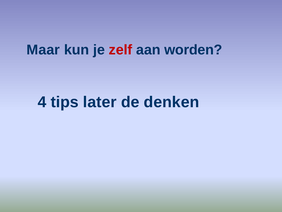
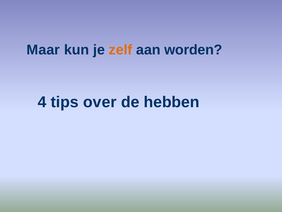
zelf colour: red -> orange (121, 50)
later: later -> over (100, 102)
denken: denken -> hebben (172, 102)
